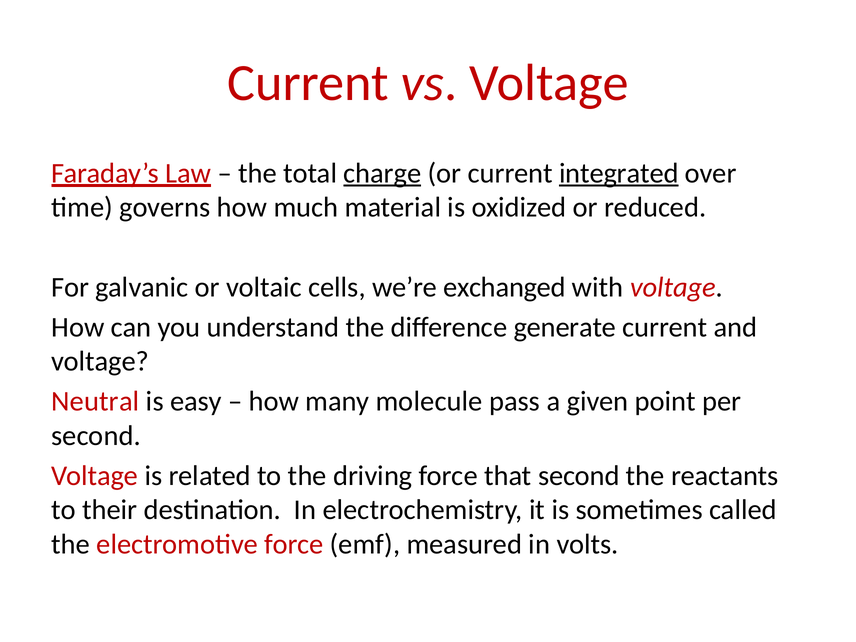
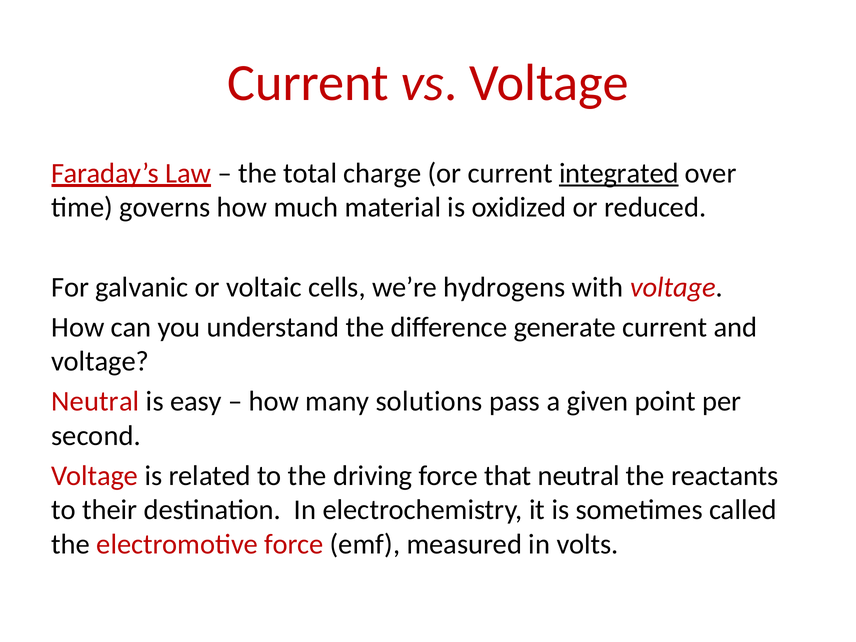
charge underline: present -> none (382, 173)
exchanged: exchanged -> hydrogens (504, 287)
molecule: molecule -> solutions (429, 401)
that second: second -> neutral (579, 476)
